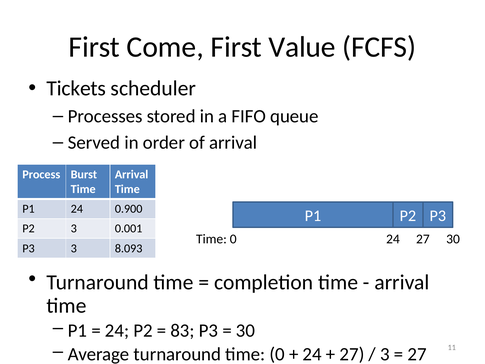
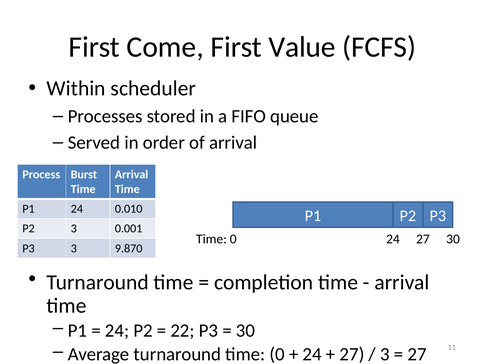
Tickets: Tickets -> Within (76, 88)
0.900: 0.900 -> 0.010 (129, 209)
8.093: 8.093 -> 9.870 (129, 248)
83: 83 -> 22 (183, 330)
